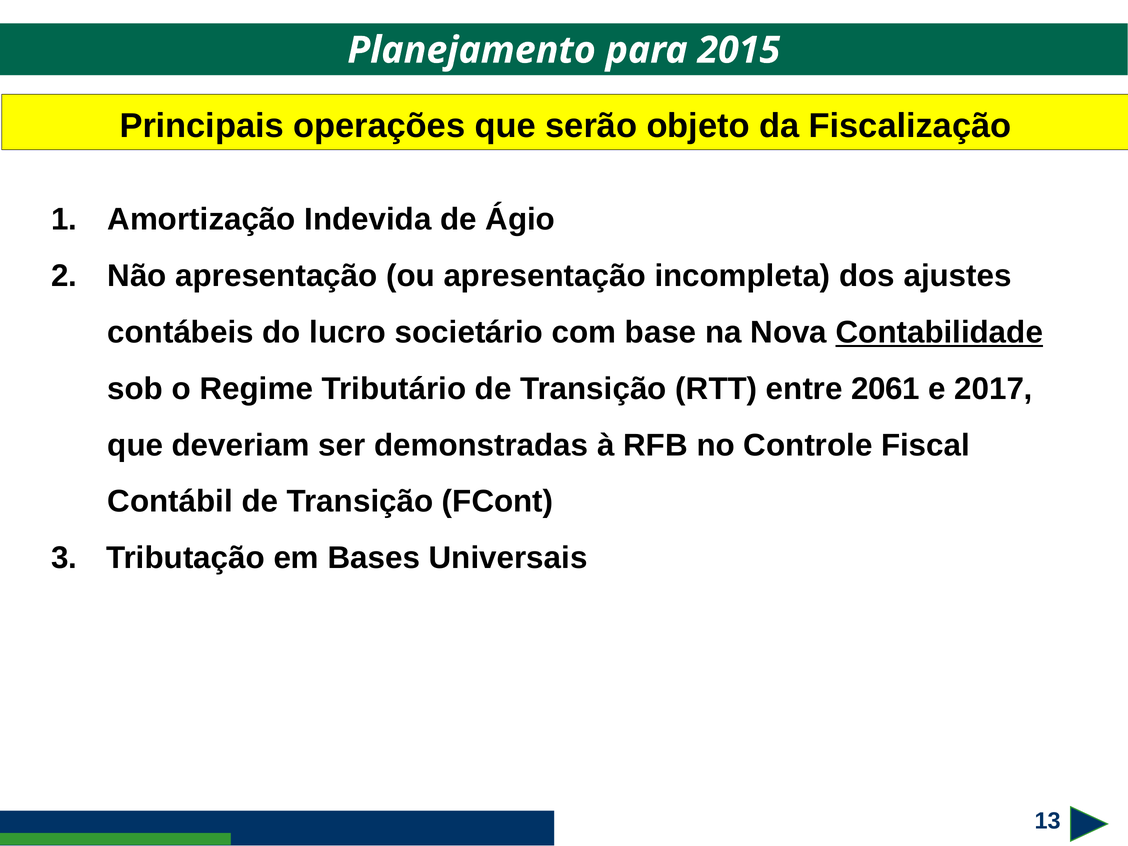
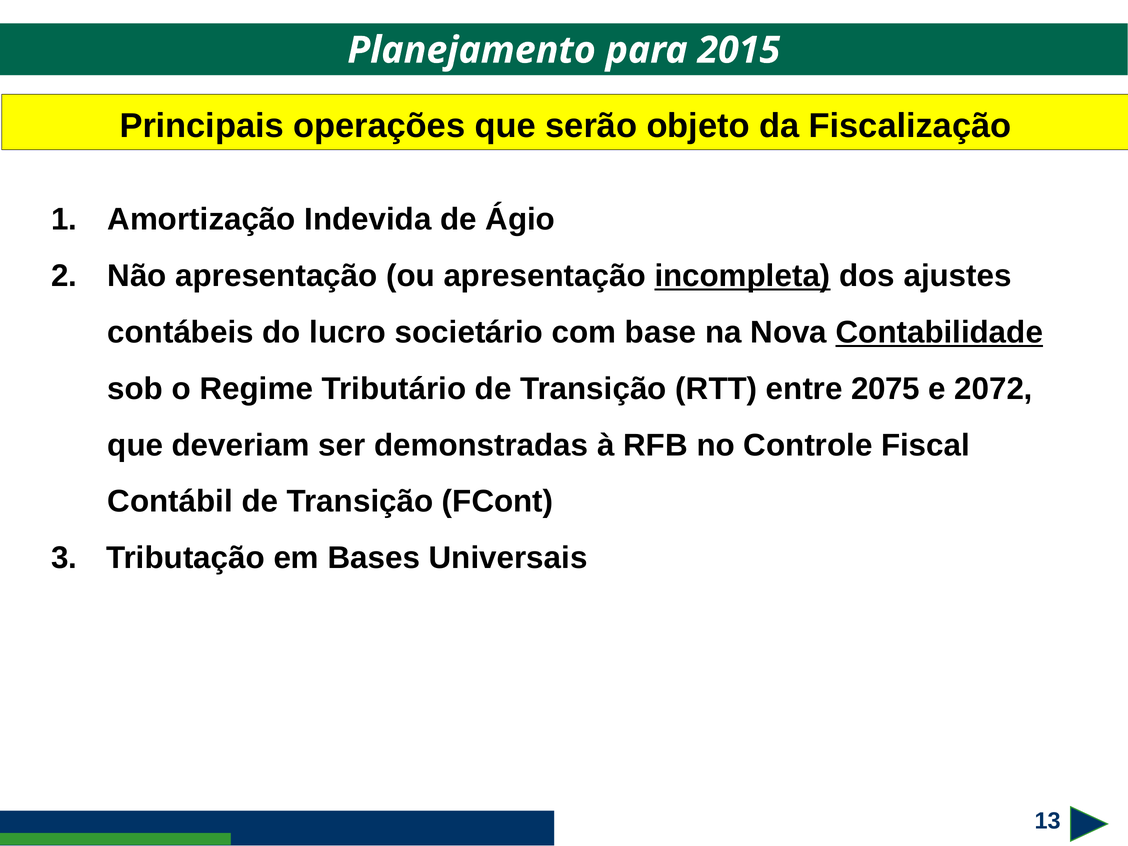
incompleta underline: none -> present (742, 276)
2061: 2061 -> 2075 (886, 389)
2017: 2017 -> 2072 (993, 389)
